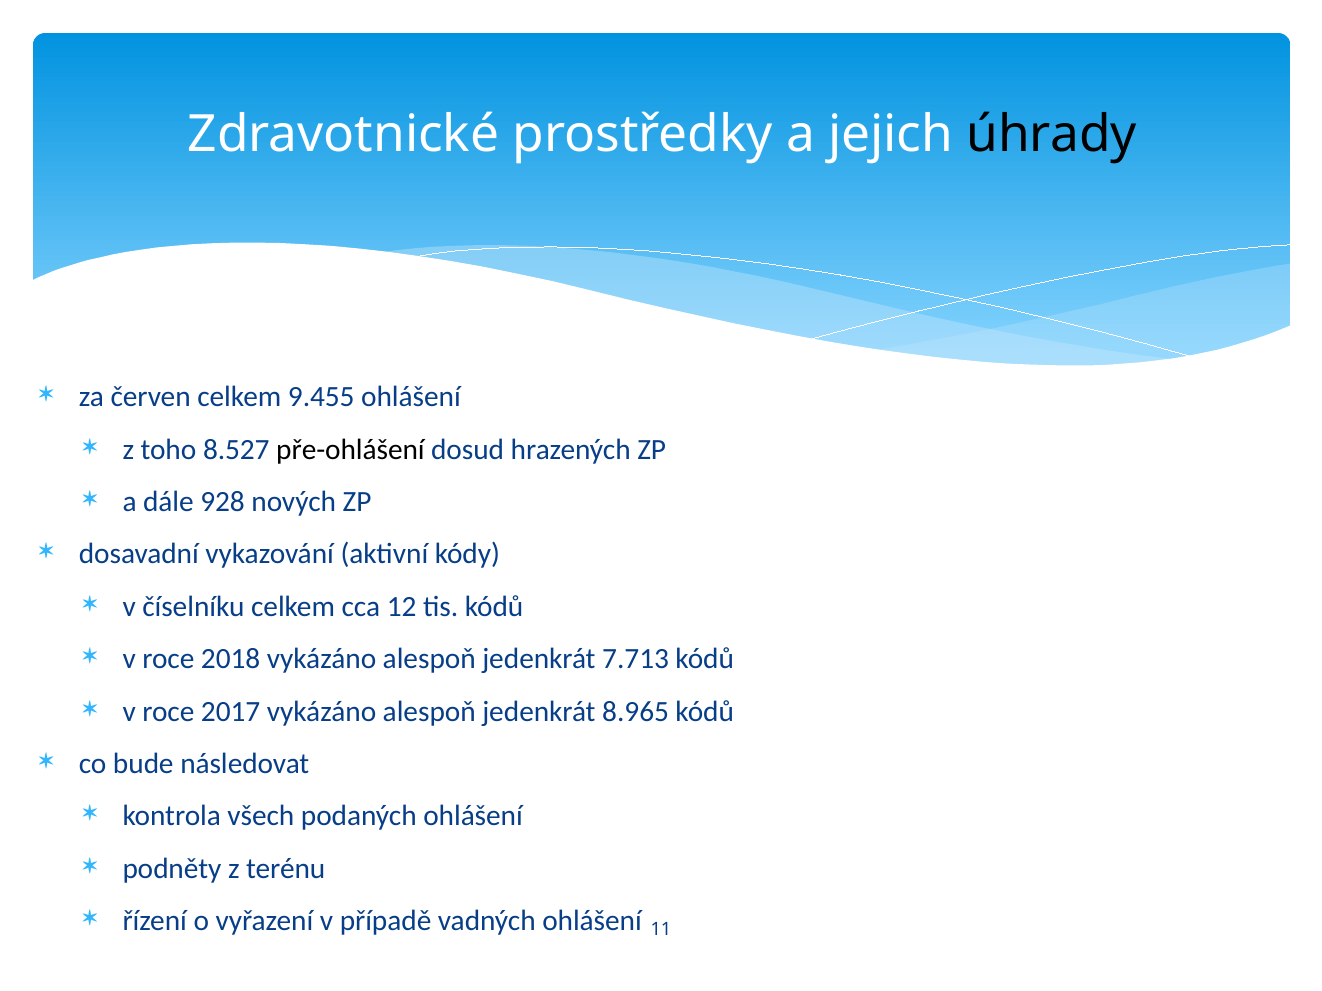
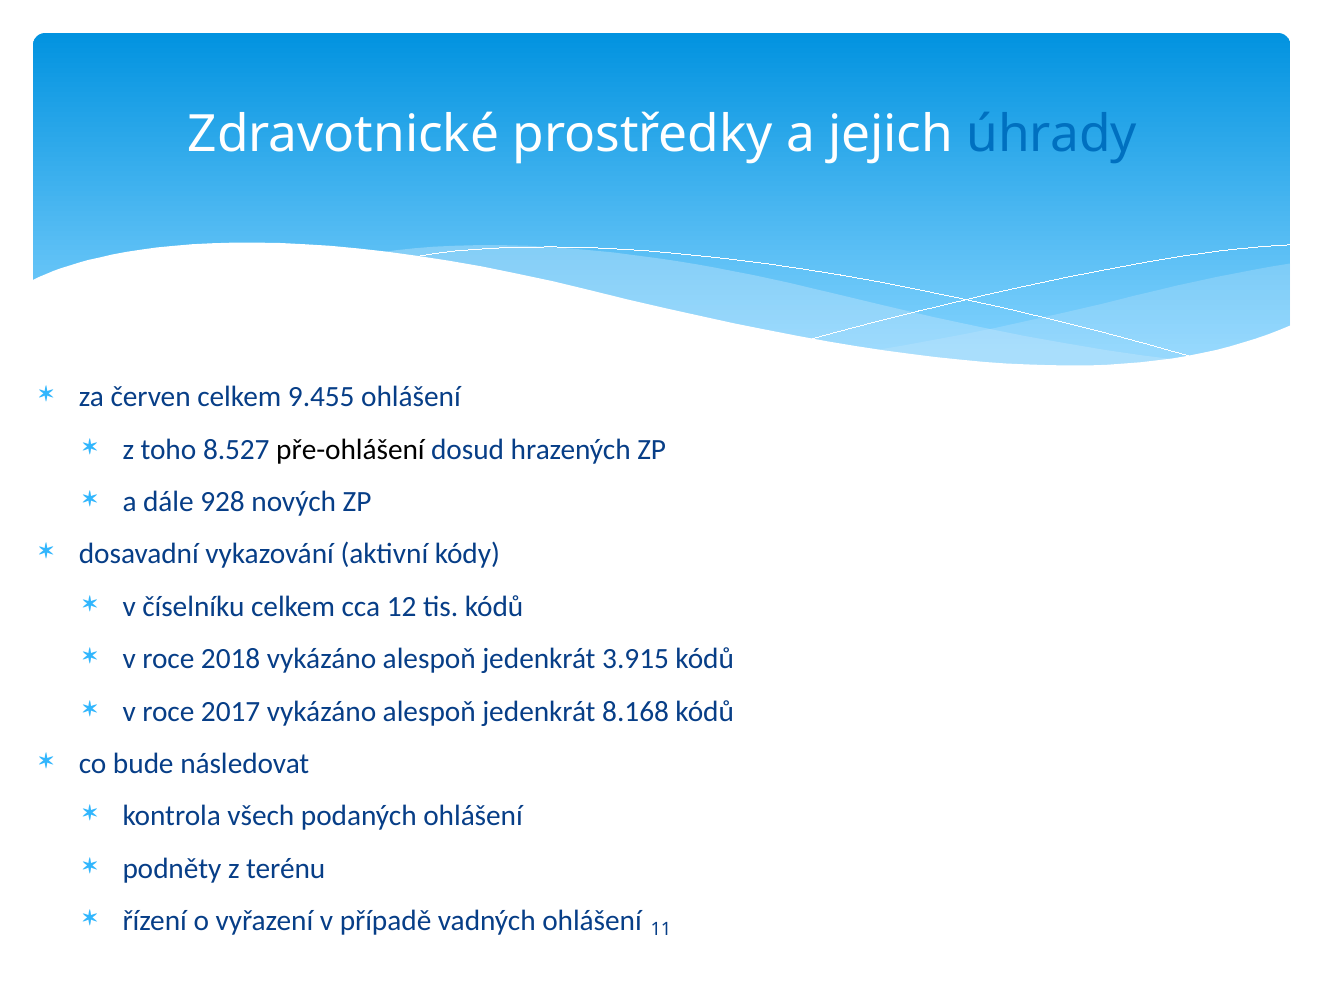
úhrady colour: black -> blue (1052, 134)
7.713: 7.713 -> 3.915 (636, 659)
8.965: 8.965 -> 8.168 (636, 712)
